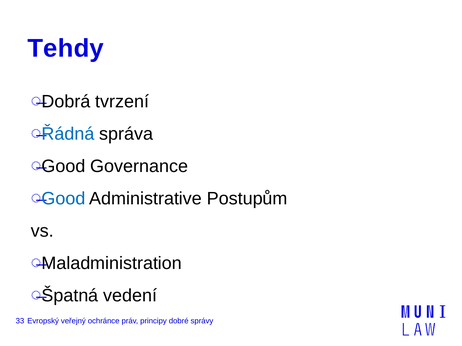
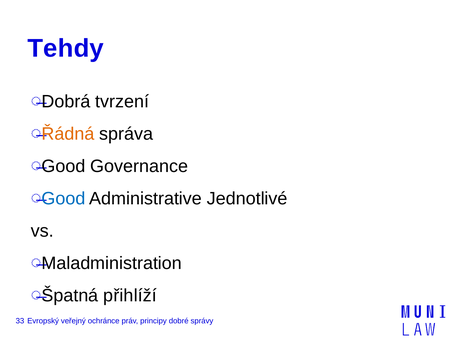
Řádná colour: blue -> orange (68, 134)
Postupům: Postupům -> Jednotlivé (247, 199)
vedení: vedení -> přihlíží (130, 296)
